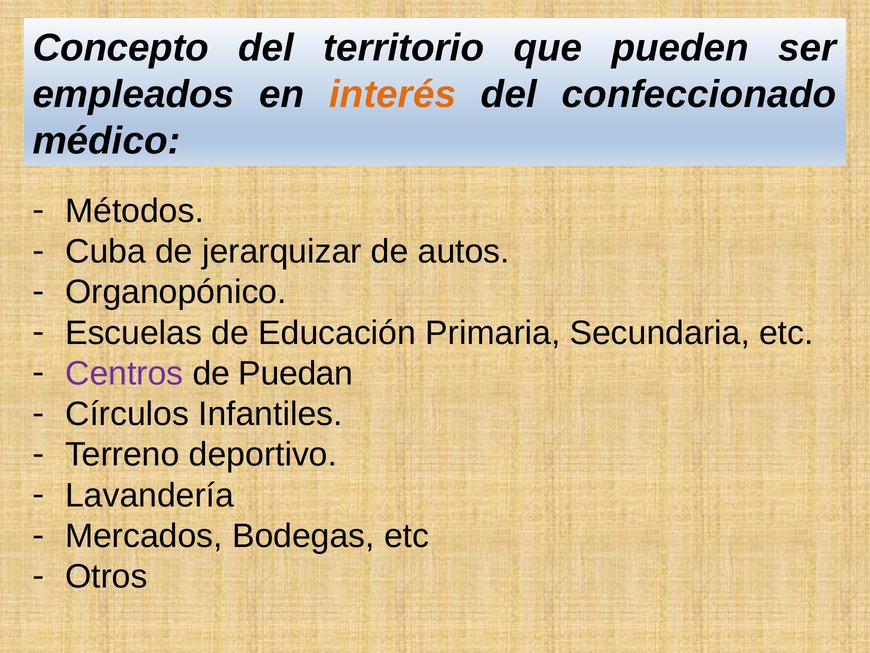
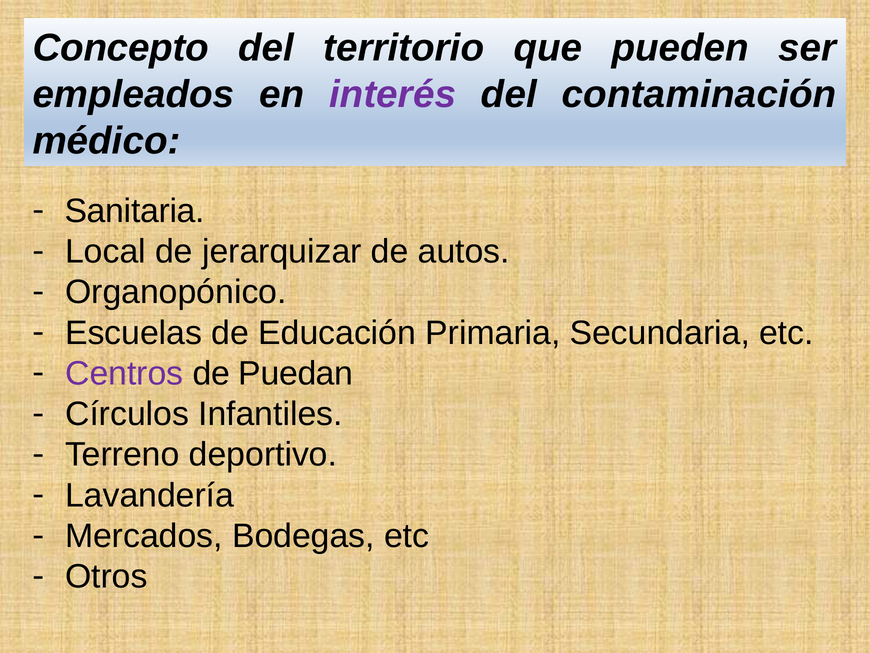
interés colour: orange -> purple (393, 95)
confeccionado: confeccionado -> contaminación (699, 95)
Métodos: Métodos -> Sanitaria (135, 211)
Cuba: Cuba -> Local (106, 251)
